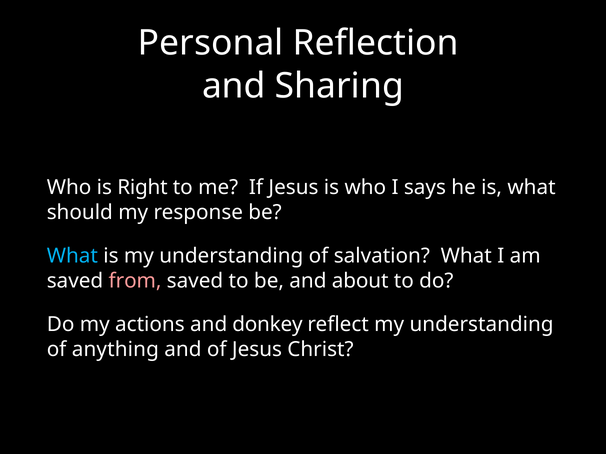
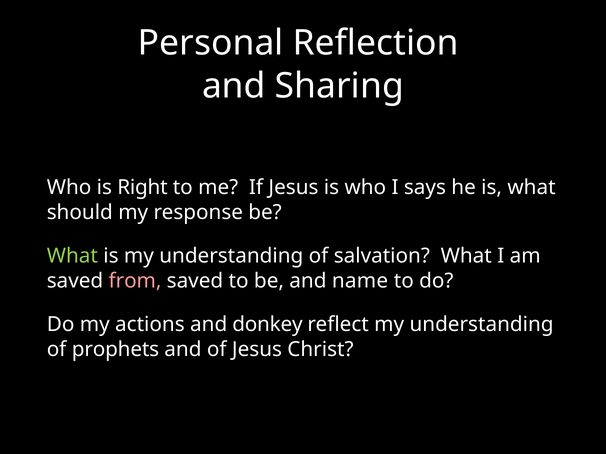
What colour: light blue -> light green (72, 256)
about: about -> name (360, 281)
anything: anything -> prophets (115, 350)
